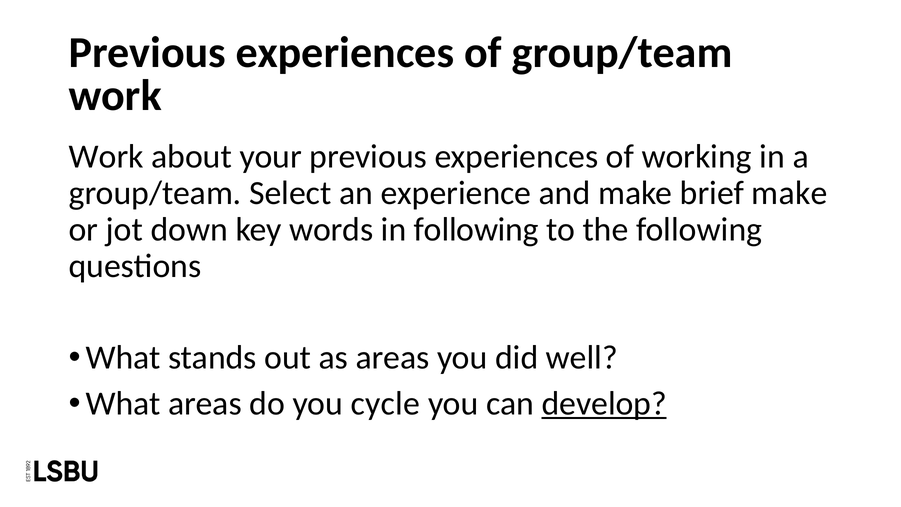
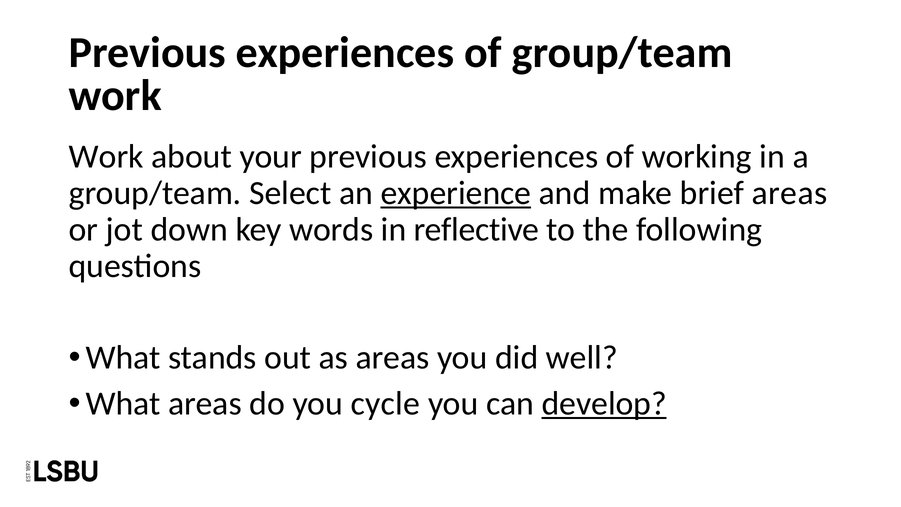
experience underline: none -> present (456, 193)
brief make: make -> areas (790, 193)
in following: following -> reflective (476, 229)
